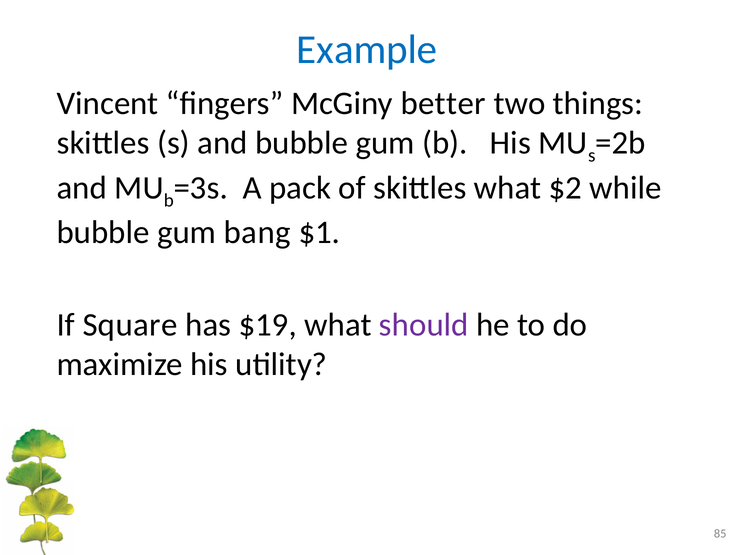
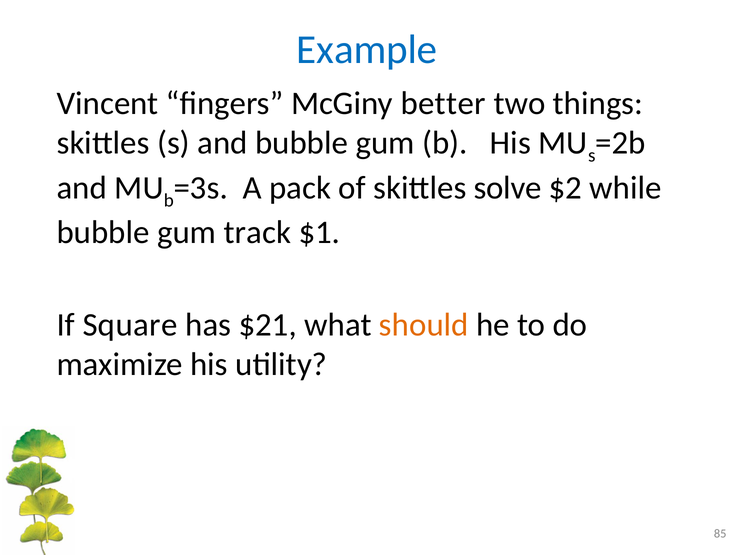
skittles what: what -> solve (508, 188)
bang: bang -> track (257, 233)
$19: $19 -> $21 (268, 325)
should colour: purple -> orange (424, 325)
